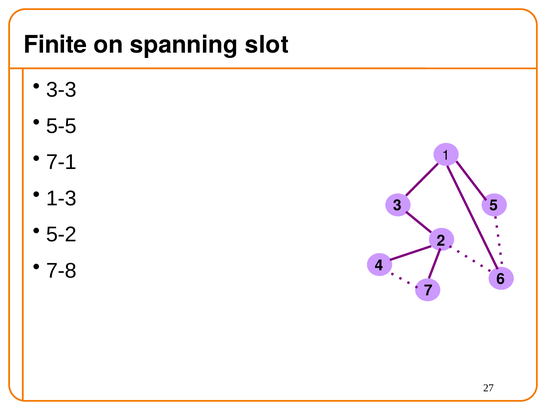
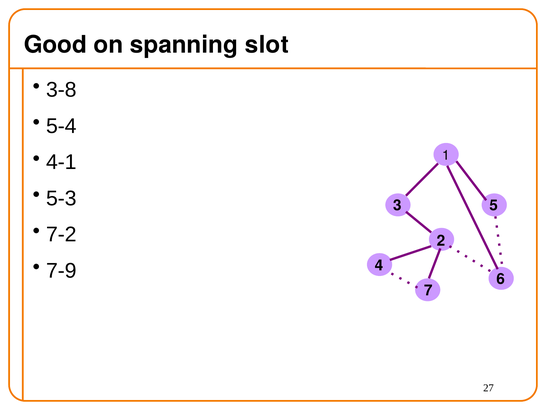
Finite: Finite -> Good (55, 45)
3-3: 3-3 -> 3-8 (61, 90)
5-5: 5-5 -> 5-4 (61, 126)
7-1: 7-1 -> 4-1 (61, 162)
1-3: 1-3 -> 5-3 (61, 198)
5-2: 5-2 -> 7-2 (61, 234)
7-8: 7-8 -> 7-9 (61, 270)
